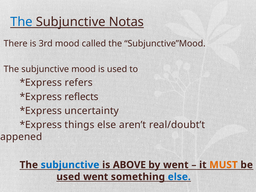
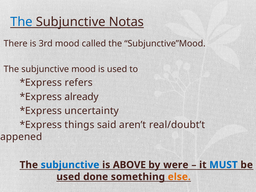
reflects: reflects -> already (82, 97)
things else: else -> said (107, 125)
by went: went -> were (176, 165)
MUST colour: orange -> blue (223, 165)
used went: went -> done (96, 177)
else colour: blue -> orange (179, 177)
